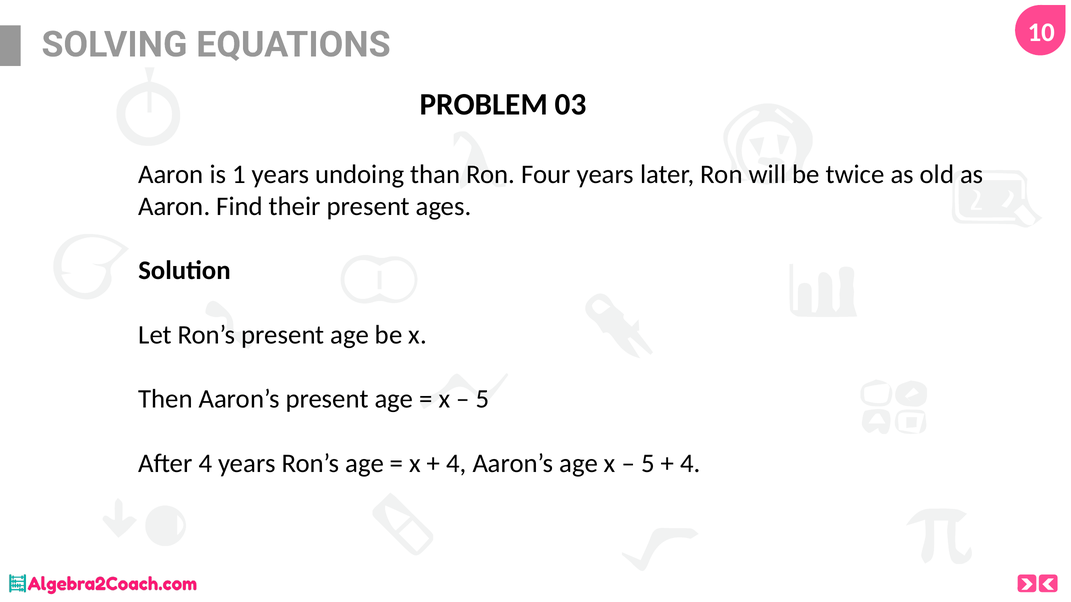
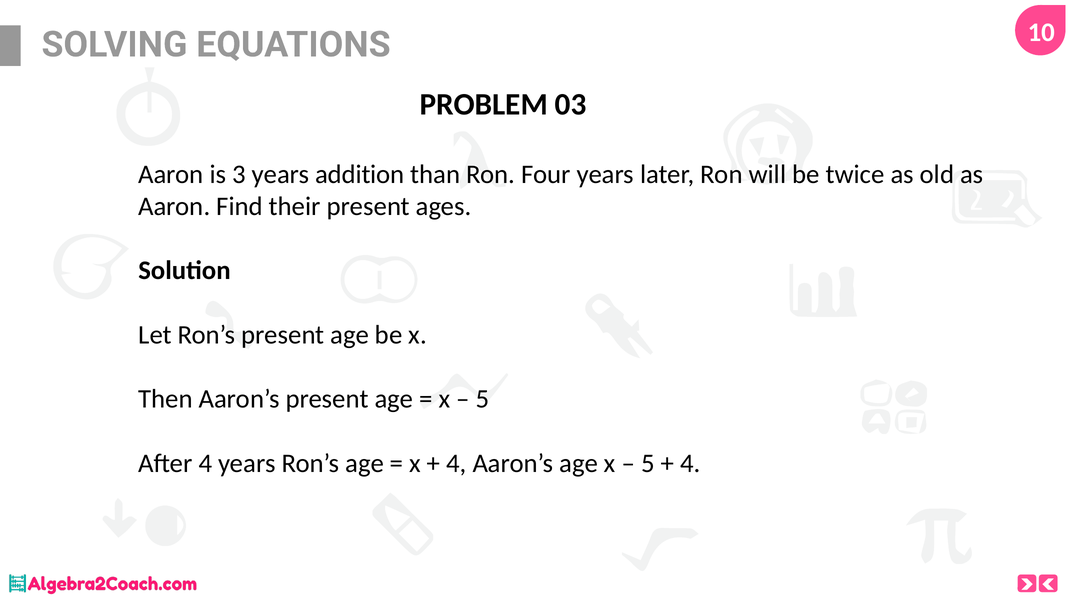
1: 1 -> 3 (239, 174)
undoing: undoing -> addition (360, 174)
